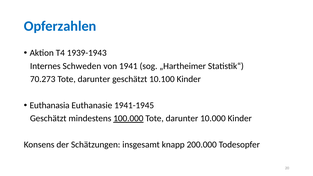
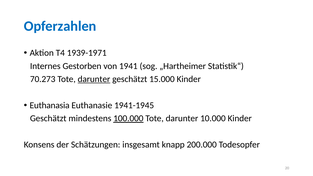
1939-1943: 1939-1943 -> 1939-1971 (87, 53)
Schweden: Schweden -> Gestorben (82, 66)
darunter underline: none -> present (94, 79)
10.100: 10.100 -> 15.000 (162, 79)
